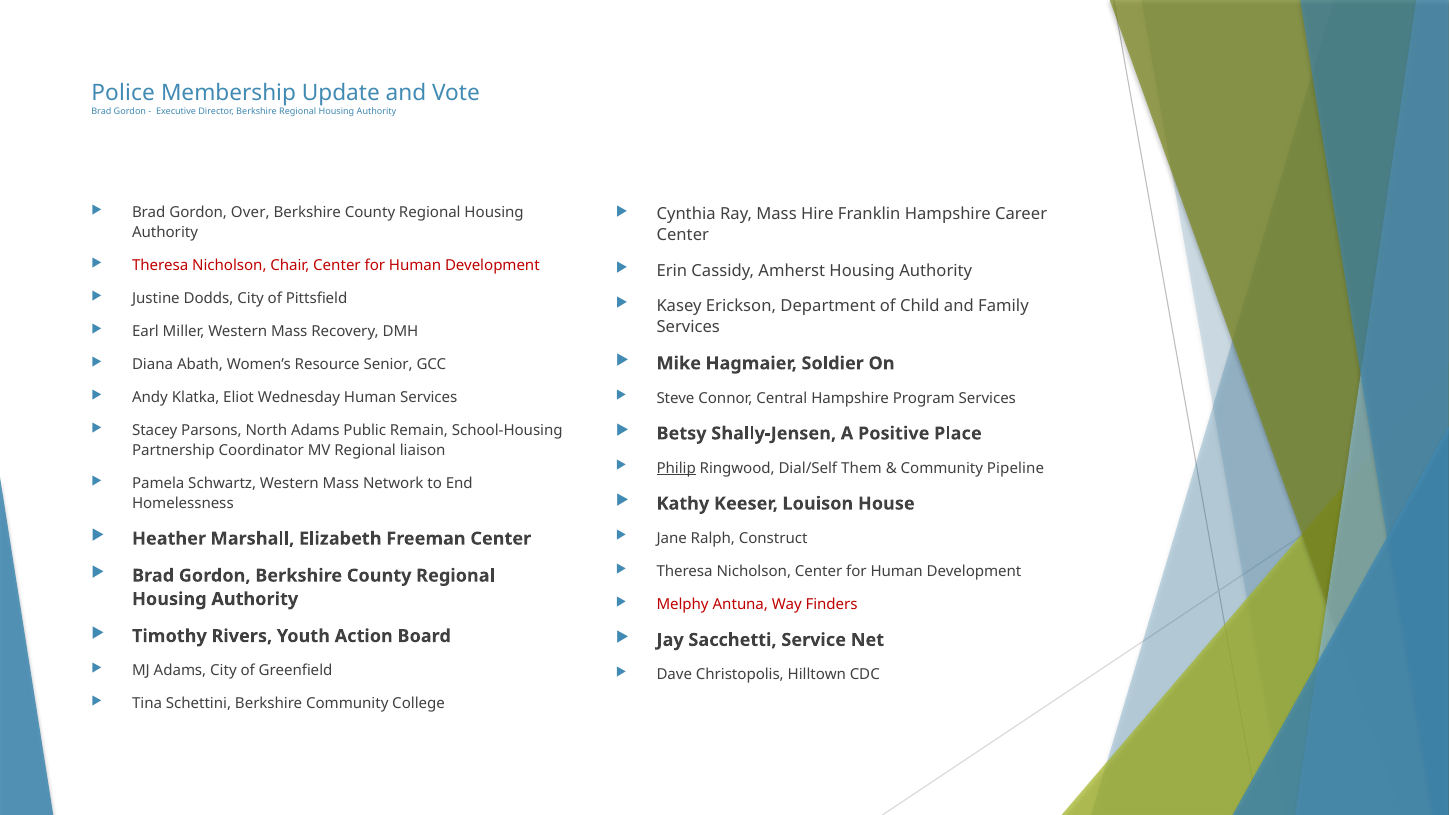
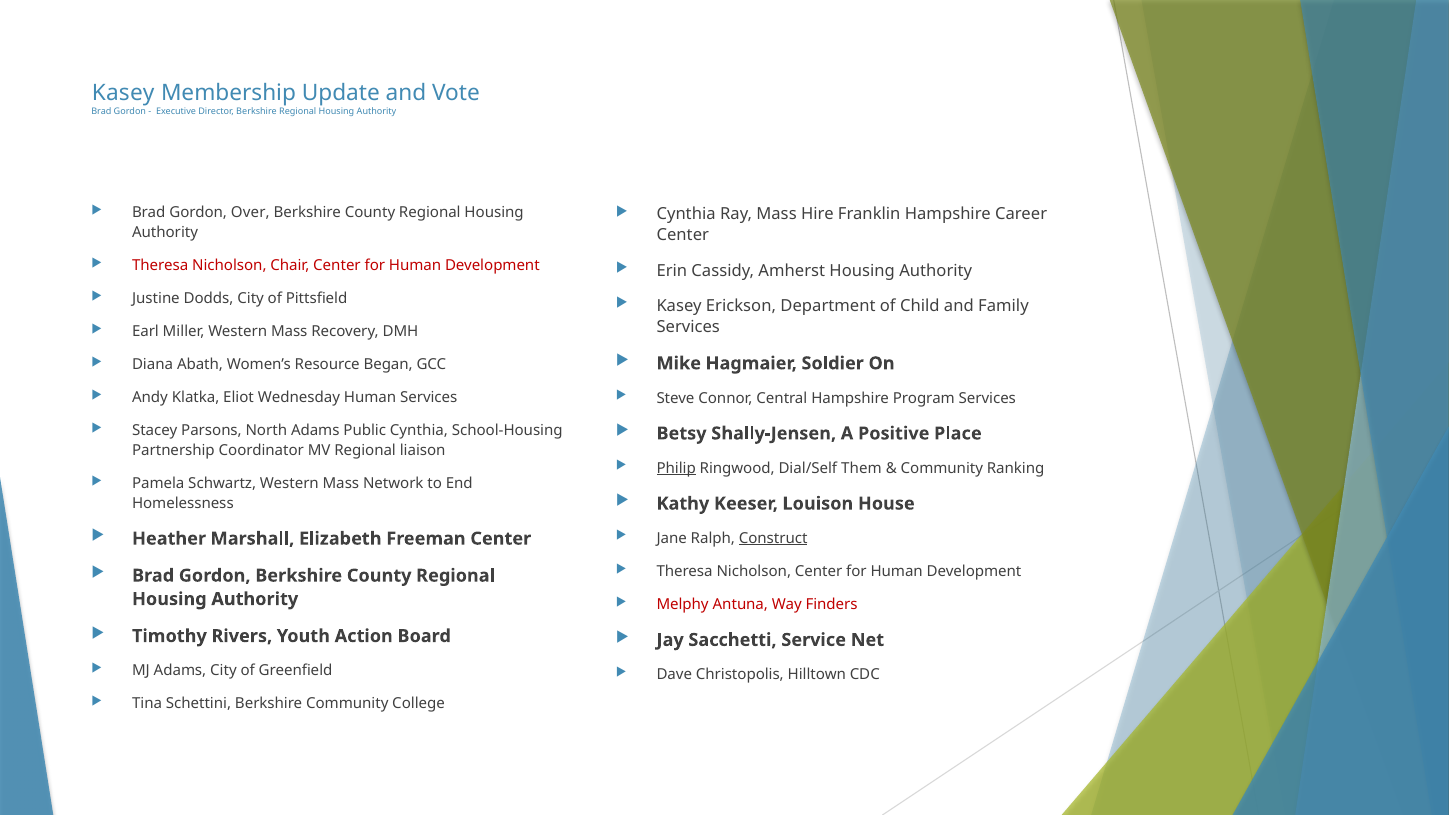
Police: Police -> Kasey (123, 93)
Senior: Senior -> Began (388, 365)
Public Remain: Remain -> Cynthia (419, 431)
Pipeline: Pipeline -> Ranking (1016, 468)
Construct underline: none -> present (773, 538)
